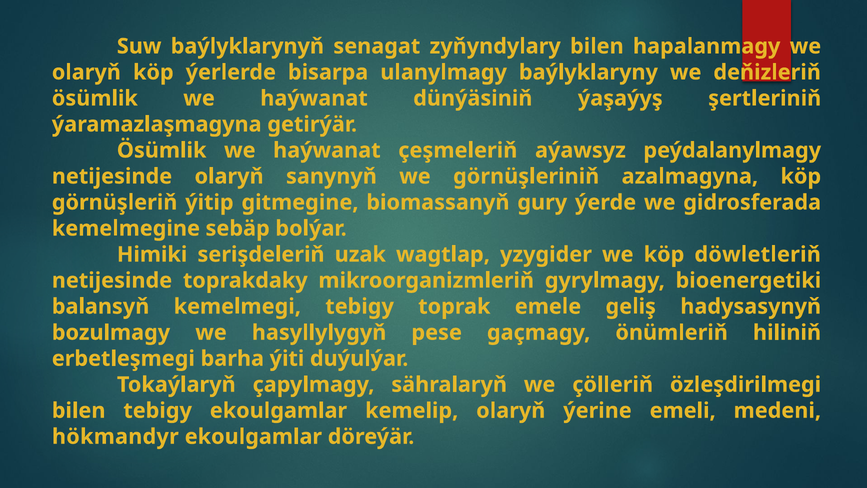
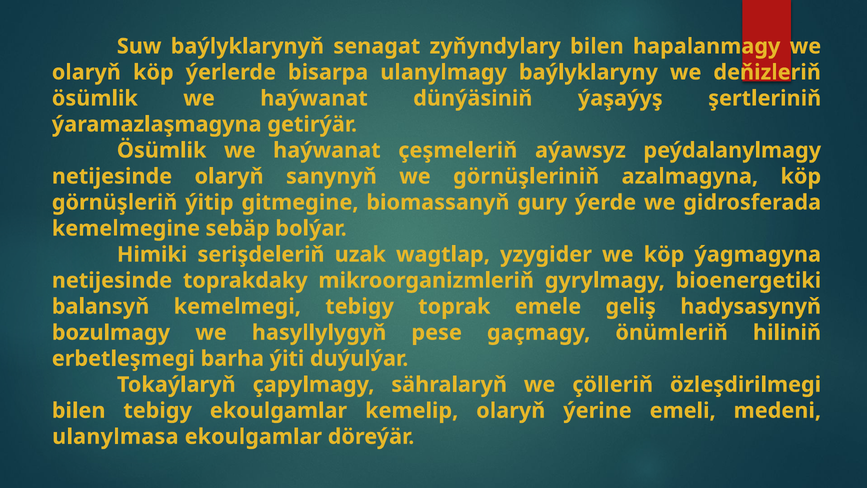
döwletleriň: döwletleriň -> ýagmagyna (758, 254)
hökmandyr: hökmandyr -> ulanylmasa (115, 436)
